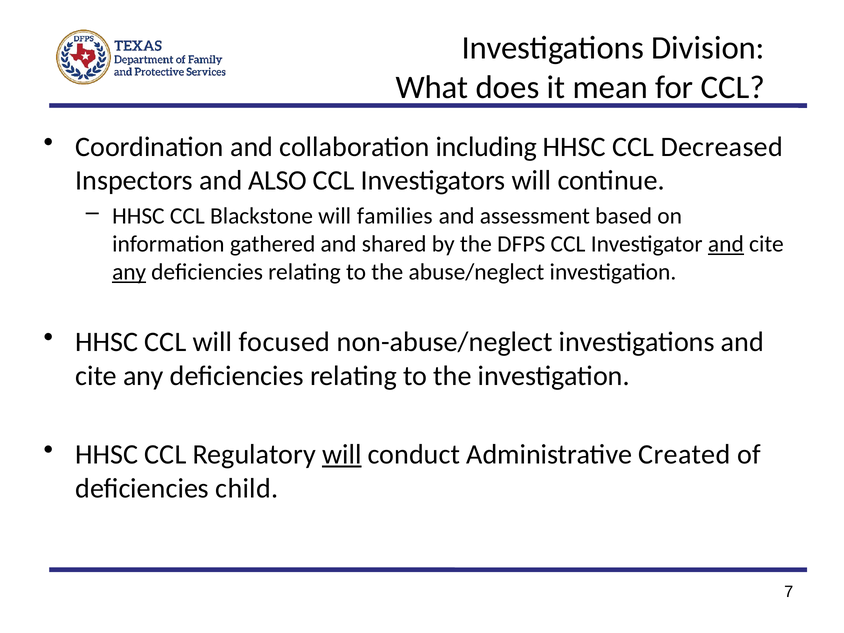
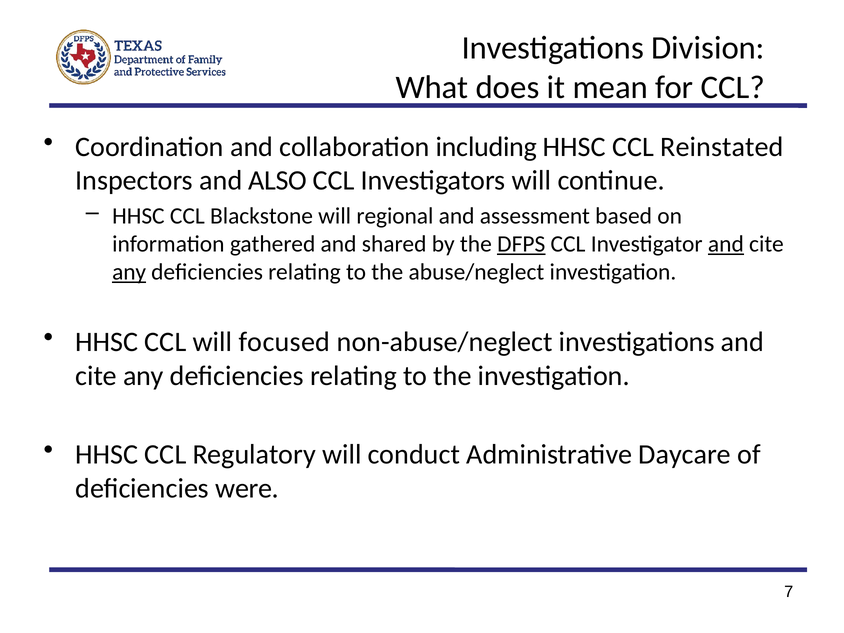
Decreased: Decreased -> Reinstated (722, 147)
families: families -> regional (395, 216)
DFPS underline: none -> present (521, 244)
will underline: present -> none (342, 454)
Created: Created -> Daycare (685, 454)
child: child -> were (247, 488)
